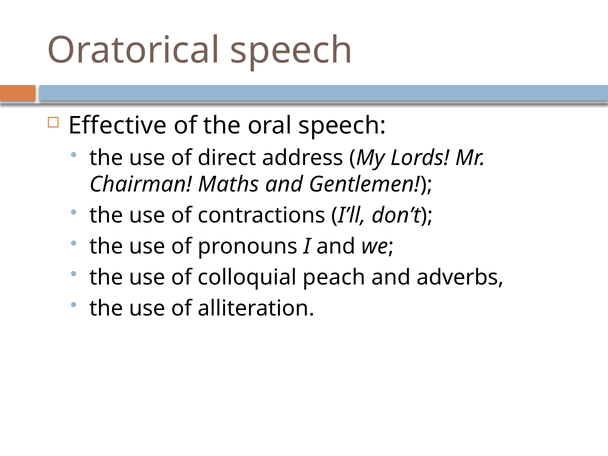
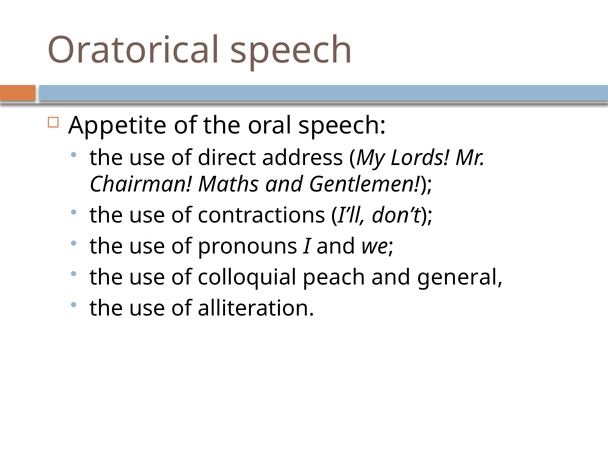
Effective: Effective -> Appetite (118, 126)
adverbs: adverbs -> general (460, 277)
